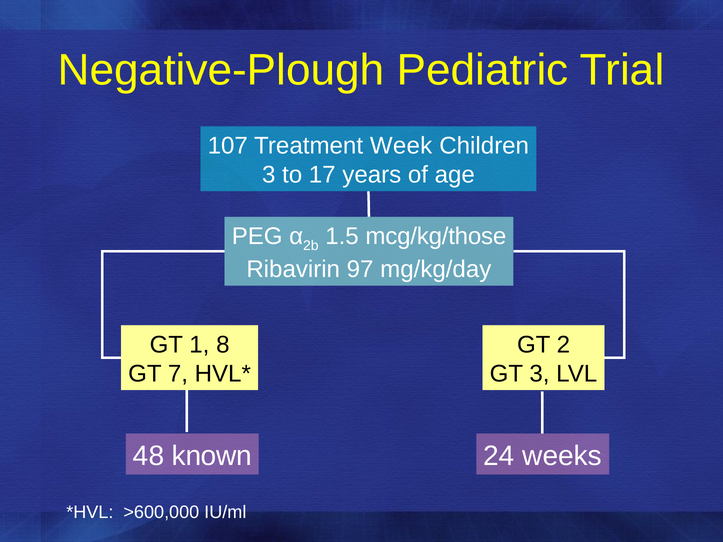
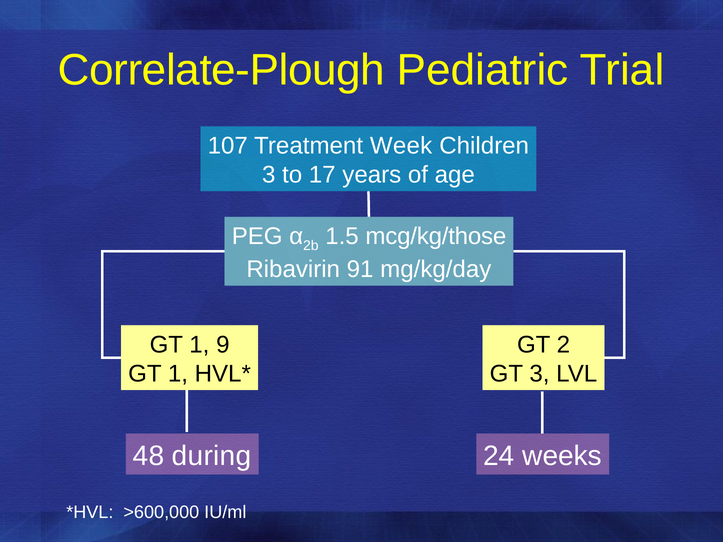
Negative-Plough: Negative-Plough -> Correlate-Plough (221, 70)
97: 97 -> 91 (360, 269)
8: 8 -> 9 (223, 345)
7: 7 -> 1 (178, 374)
known: known -> during (212, 456)
